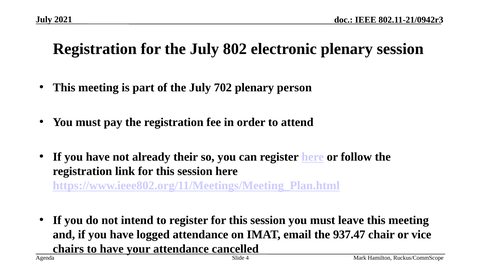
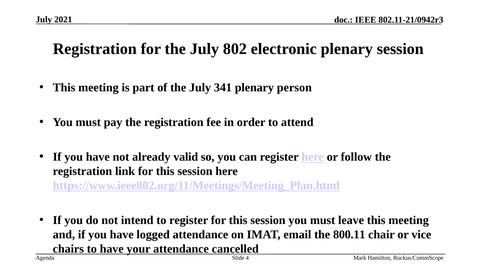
702: 702 -> 341 (223, 87)
their: their -> valid (186, 156)
937.47: 937.47 -> 800.11 (349, 234)
